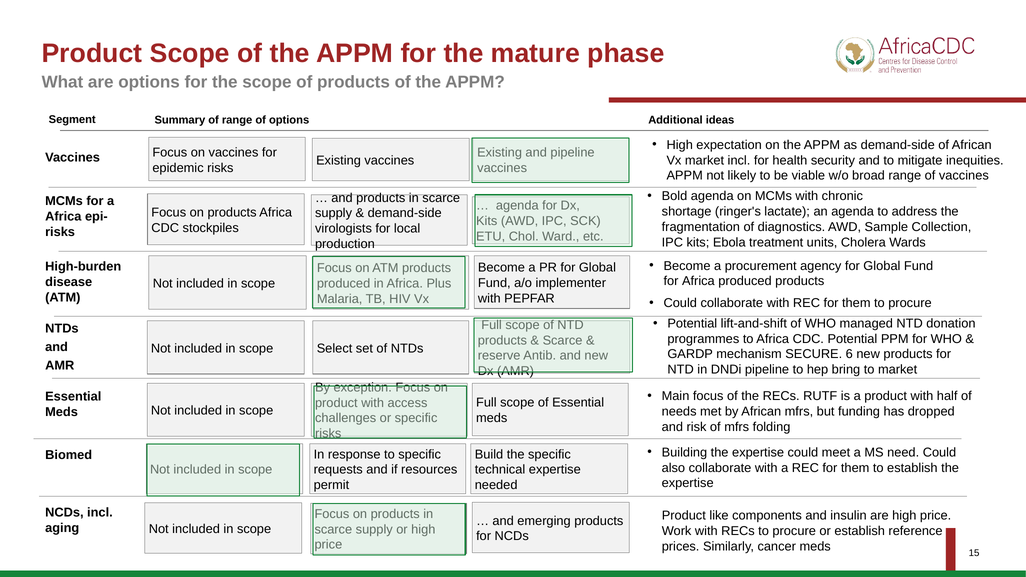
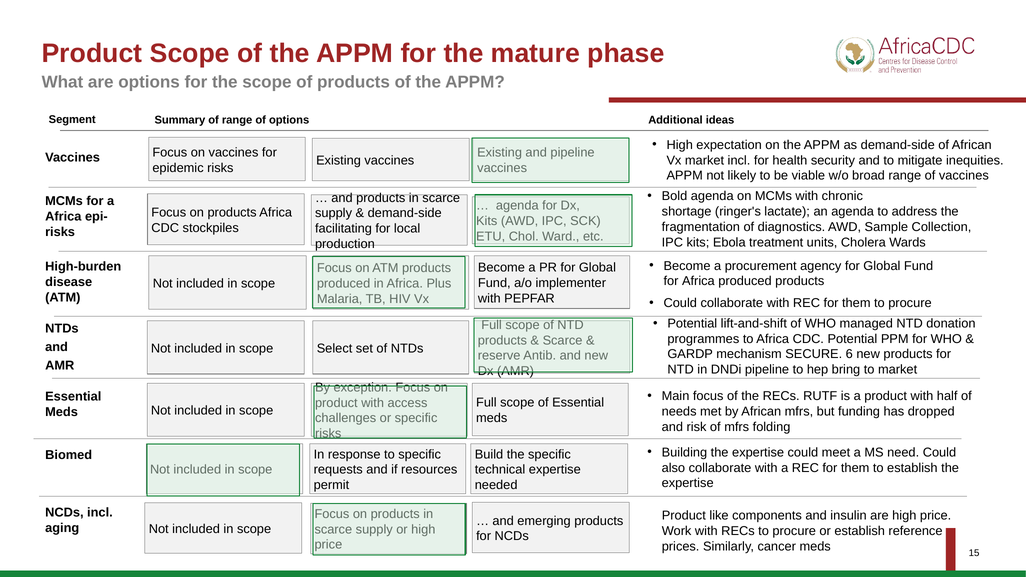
virologists: virologists -> facilitating (343, 229)
